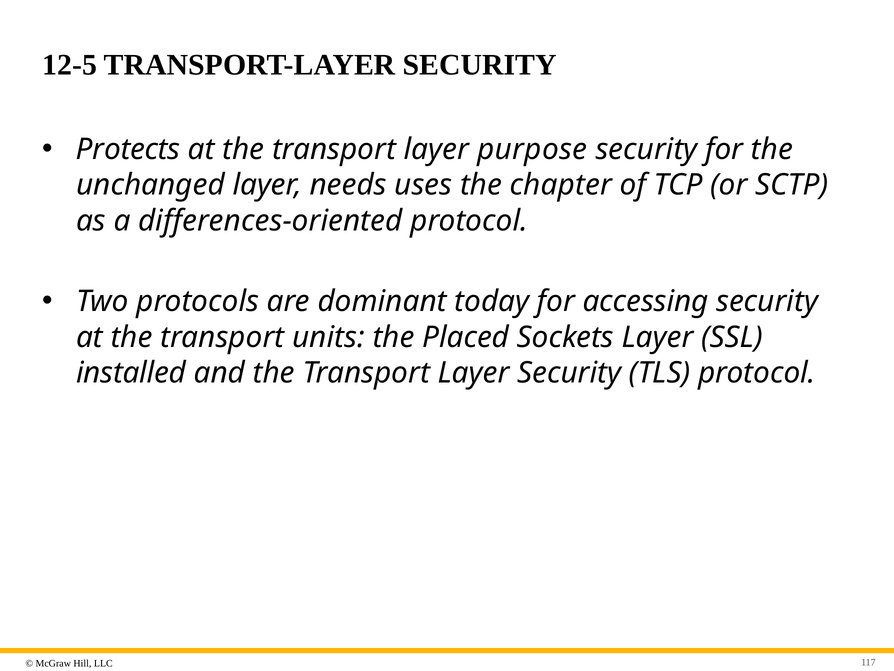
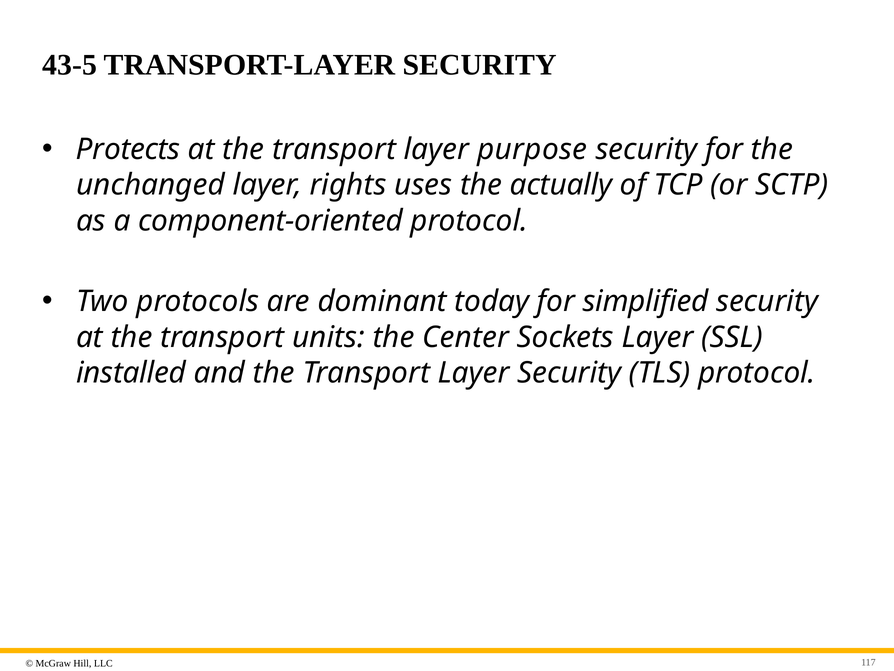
12-5: 12-5 -> 43-5 (70, 65)
needs: needs -> rights (348, 185)
chapter: chapter -> actually (561, 185)
differences-oriented: differences-oriented -> component-oriented (271, 221)
accessing: accessing -> simplified (646, 301)
Placed: Placed -> Center (466, 337)
